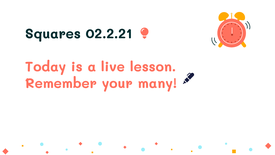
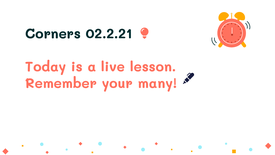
Squares: Squares -> Corners (53, 34)
